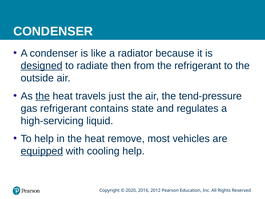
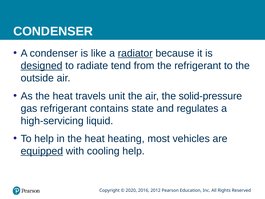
radiator underline: none -> present (135, 53)
then: then -> tend (121, 66)
the underline: present -> none (43, 96)
just: just -> unit (117, 96)
tend-pressure: tend-pressure -> solid-pressure (210, 96)
remove: remove -> heating (126, 139)
